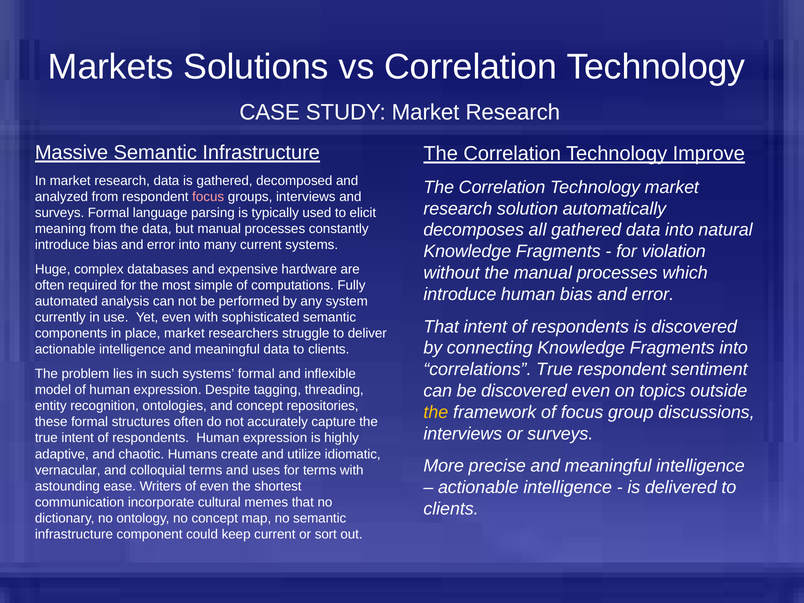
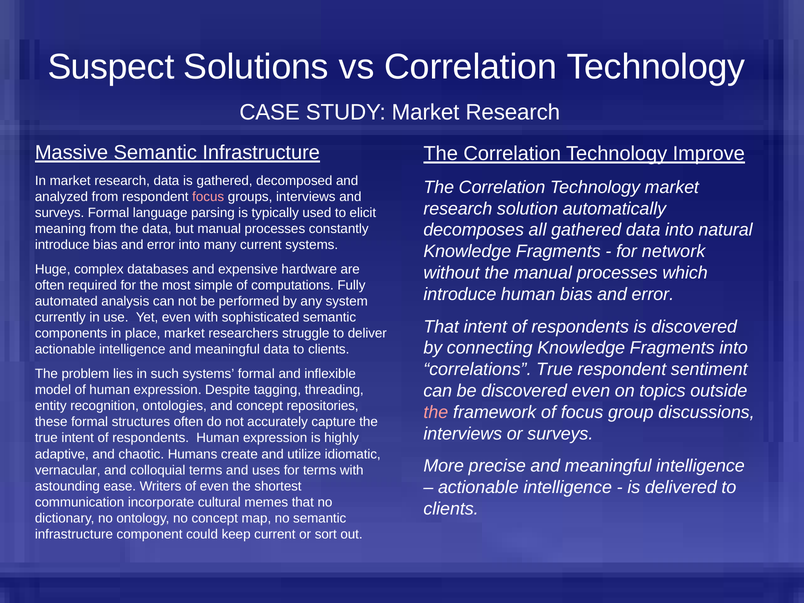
Markets: Markets -> Suspect (111, 67)
violation: violation -> network (674, 252)
the colour: yellow -> pink (436, 412)
